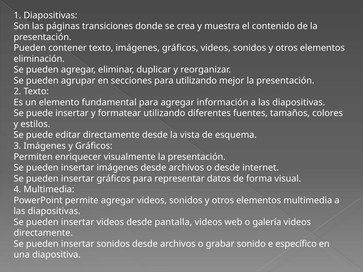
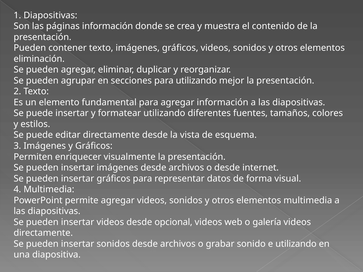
páginas transiciones: transiciones -> información (108, 26)
pantalla: pantalla -> opcional (173, 222)
e específico: específico -> utilizando (296, 244)
